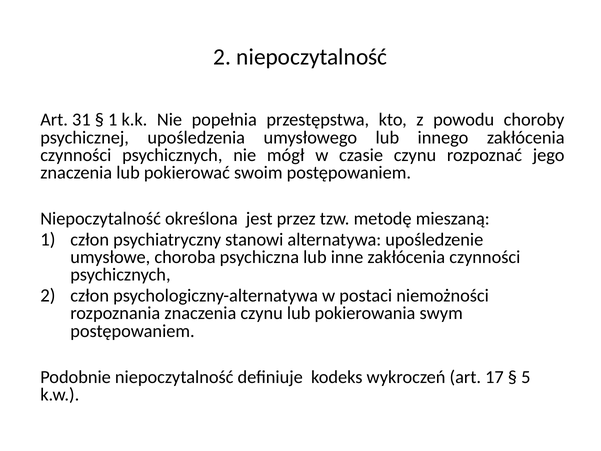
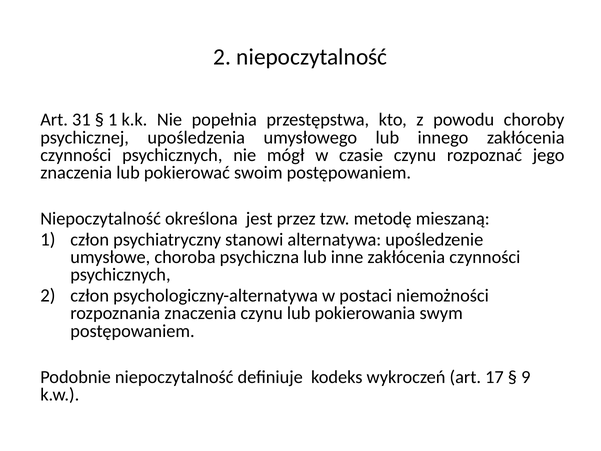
5: 5 -> 9 (526, 377)
